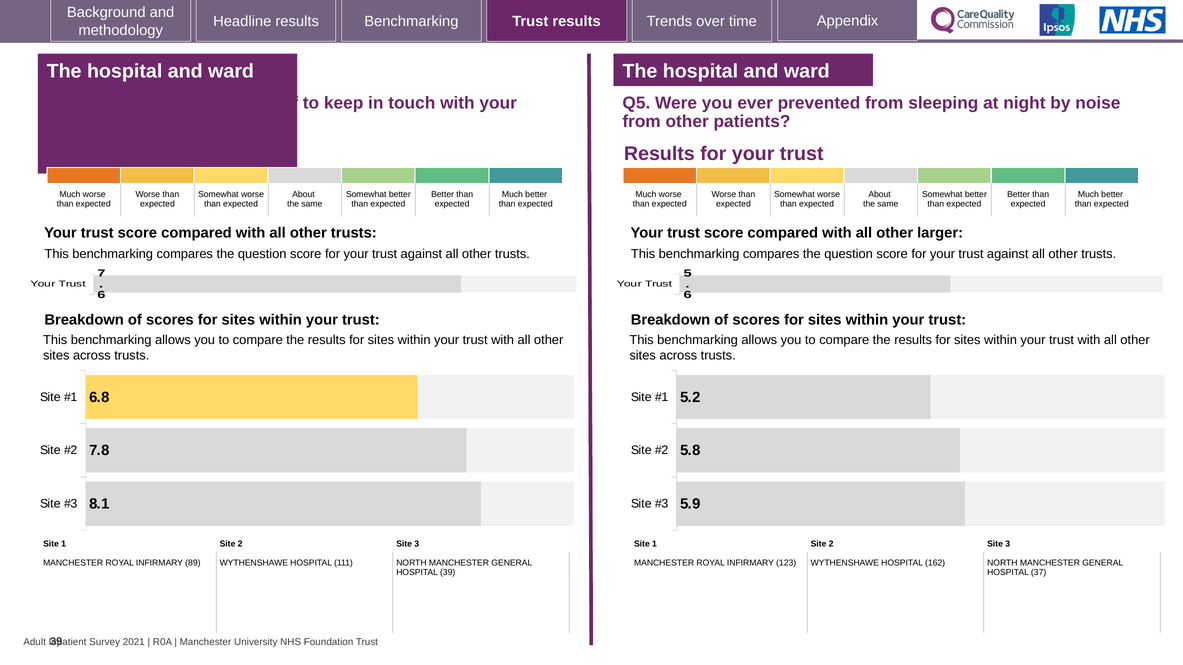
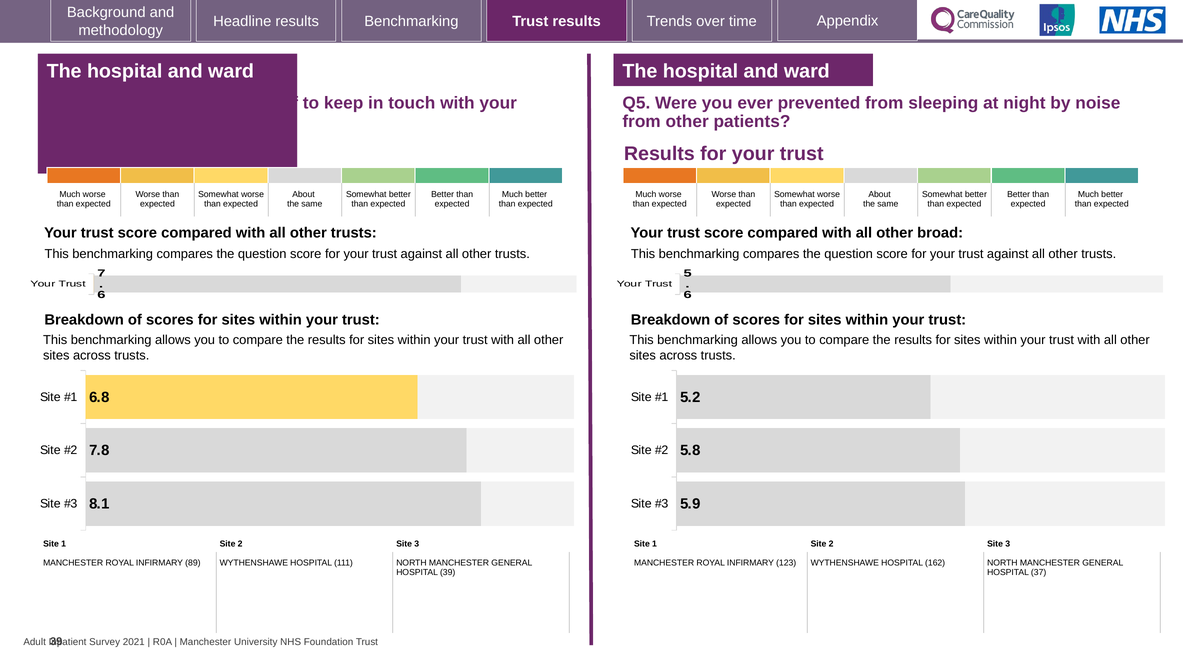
larger: larger -> broad (940, 233)
